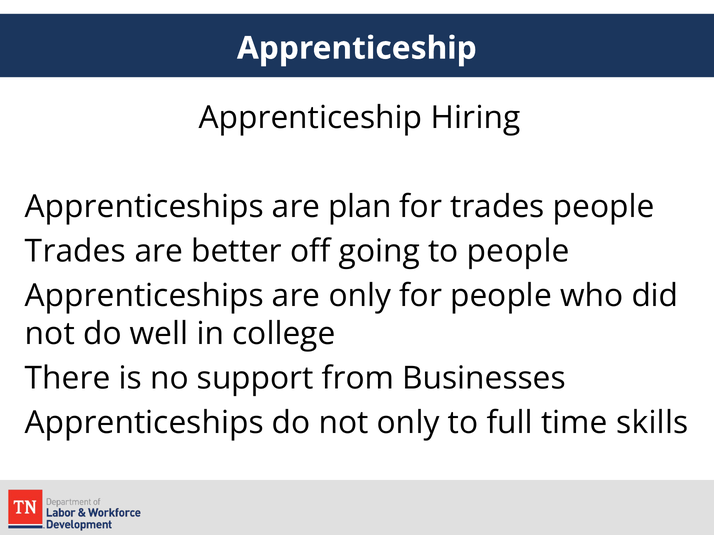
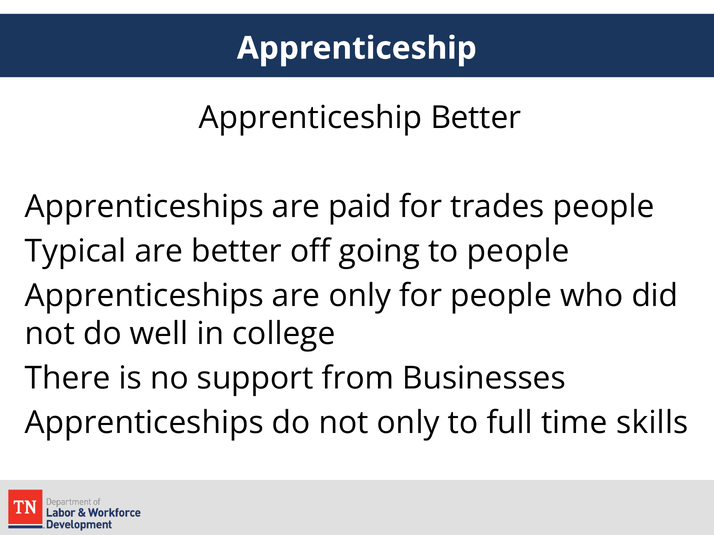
Apprenticeship Hiring: Hiring -> Better (476, 118)
plan: plan -> paid (360, 207)
Trades: Trades -> Typical (76, 251)
